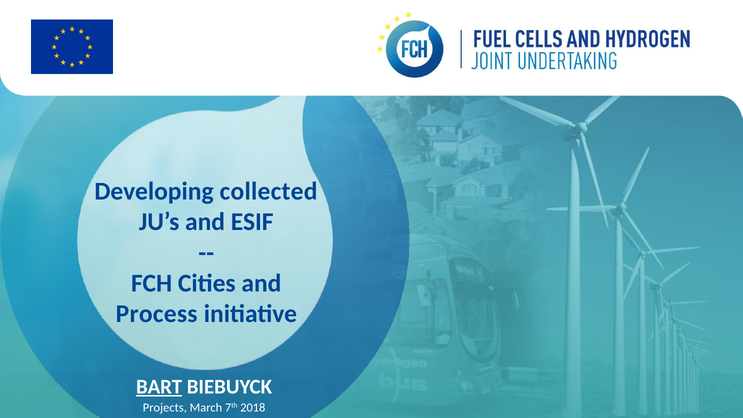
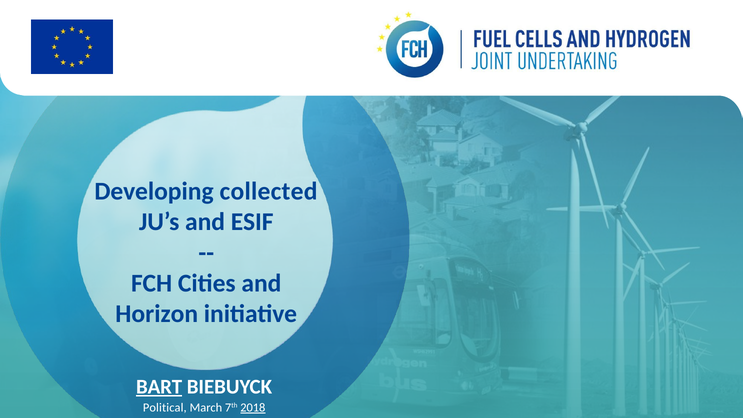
Process: Process -> Horizon (157, 314)
Projects: Projects -> Political (165, 408)
2018 underline: none -> present (253, 408)
